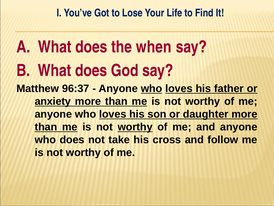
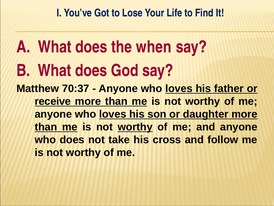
96:37: 96:37 -> 70:37 (76, 88)
who underline: present -> none (152, 88)
anxiety: anxiety -> receive (53, 101)
